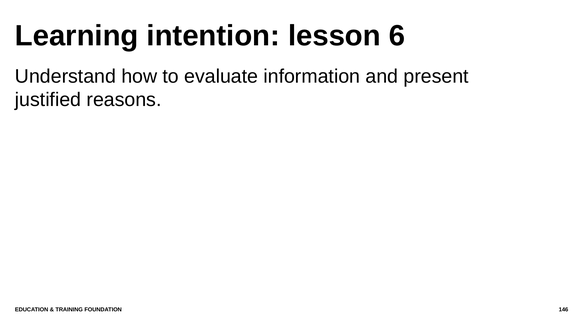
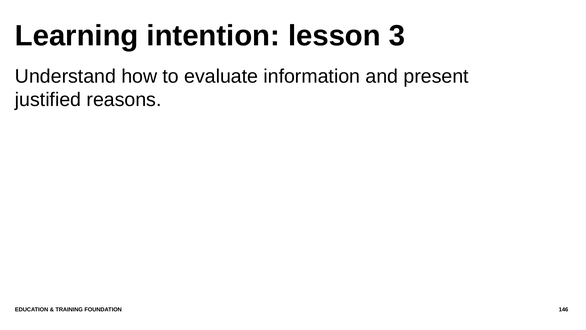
6: 6 -> 3 (397, 36)
